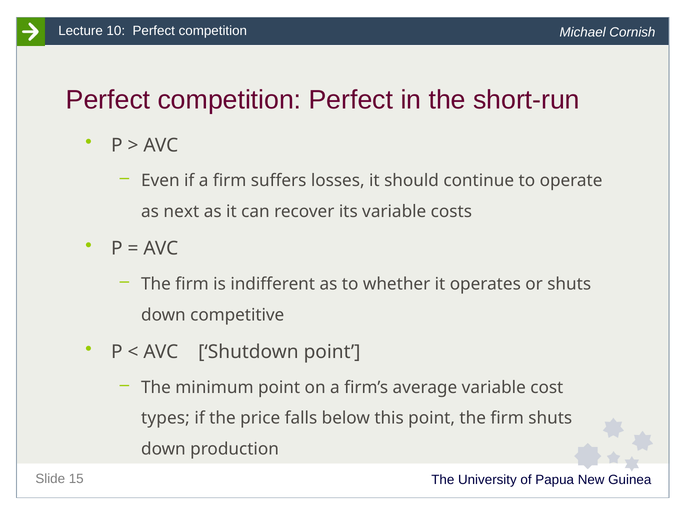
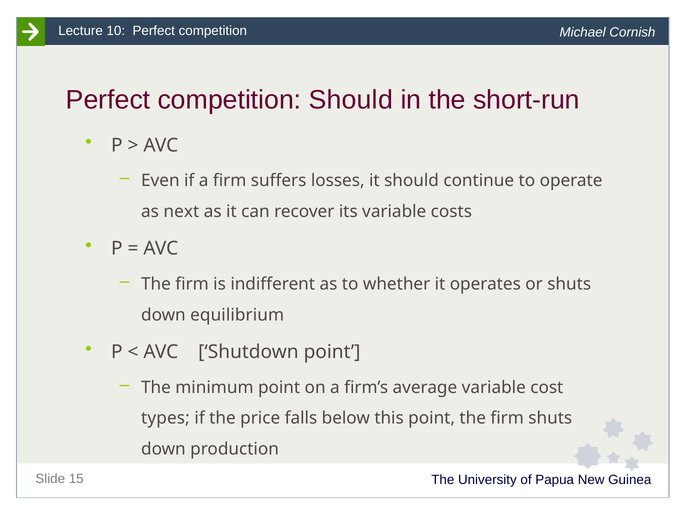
competition Perfect: Perfect -> Should (351, 100)
competitive: competitive -> equilibrium (237, 315)
